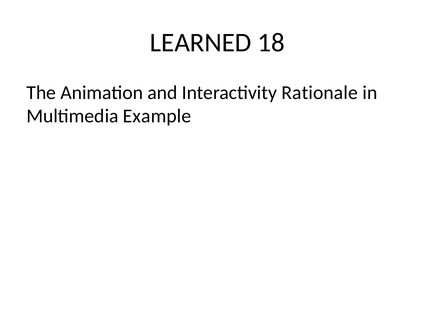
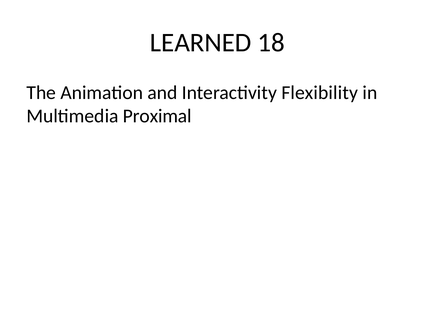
Rationale: Rationale -> Flexibility (320, 93)
Example: Example -> Proximal (157, 116)
